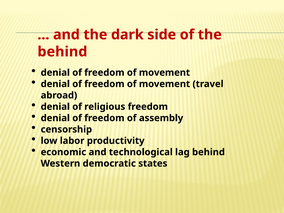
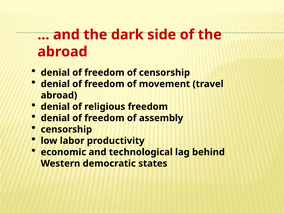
behind: behind -> abroad (62, 52)
movement: movement -> censorship (164, 73)
